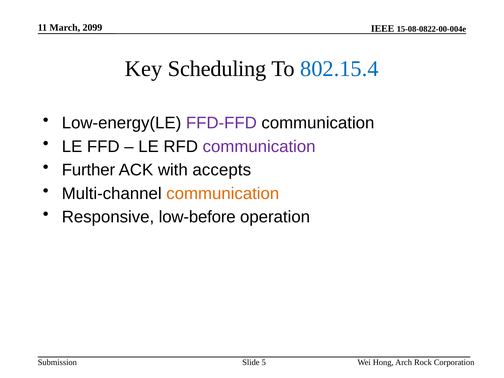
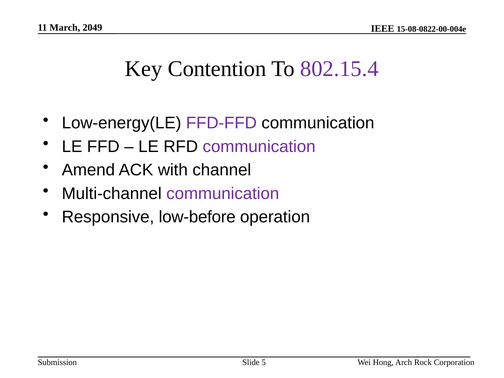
2099: 2099 -> 2049 (92, 28)
Scheduling: Scheduling -> Contention (217, 69)
802.15.4 colour: blue -> purple (339, 69)
Further: Further -> Amend (88, 170)
accepts: accepts -> channel (222, 170)
communication colour: orange -> purple (223, 194)
